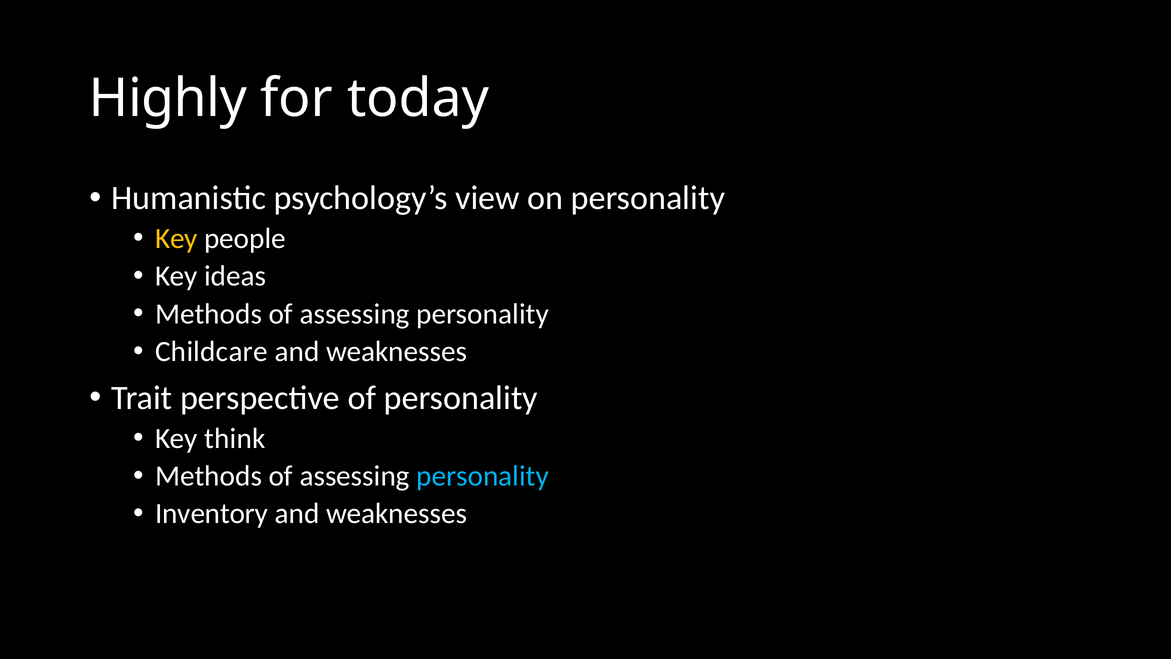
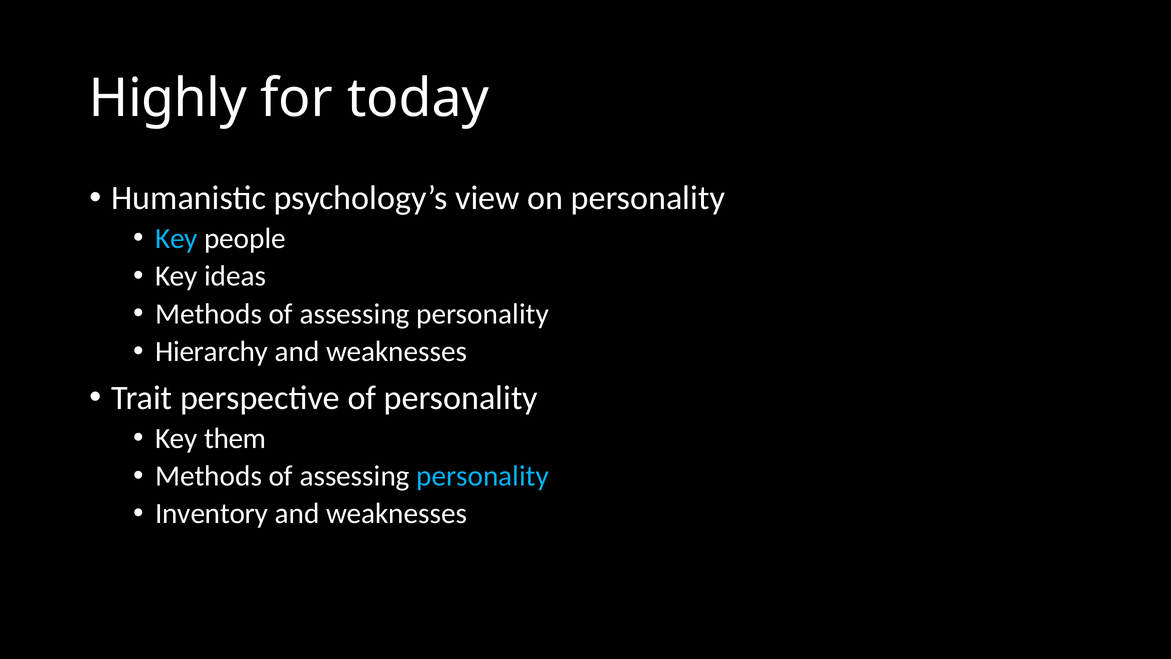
Key colour: yellow -> light blue (176, 238)
Childcare: Childcare -> Hierarchy (212, 351)
think: think -> them (235, 438)
